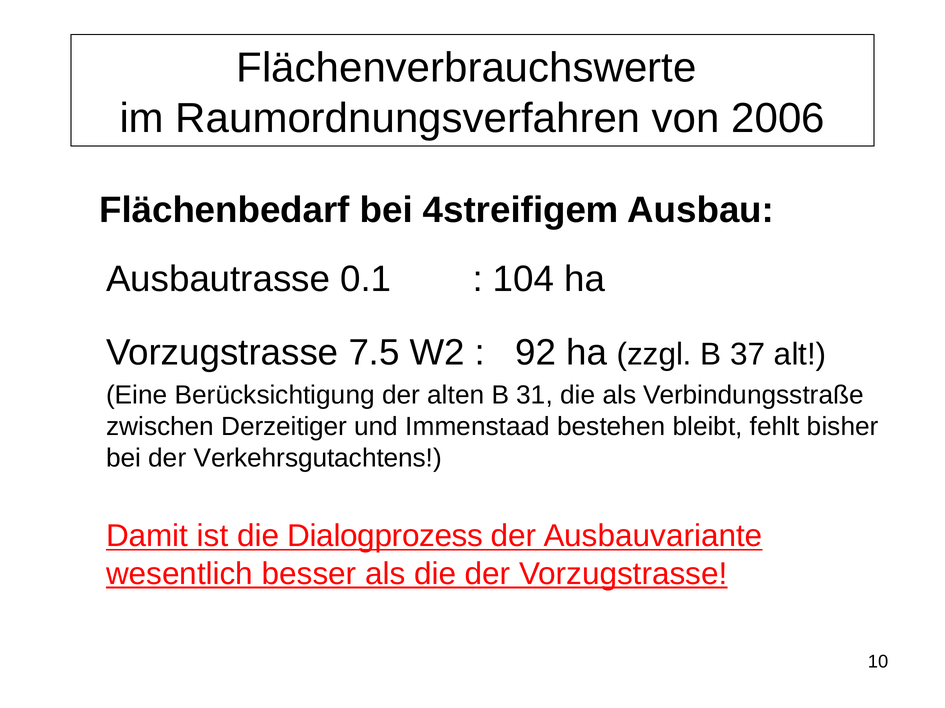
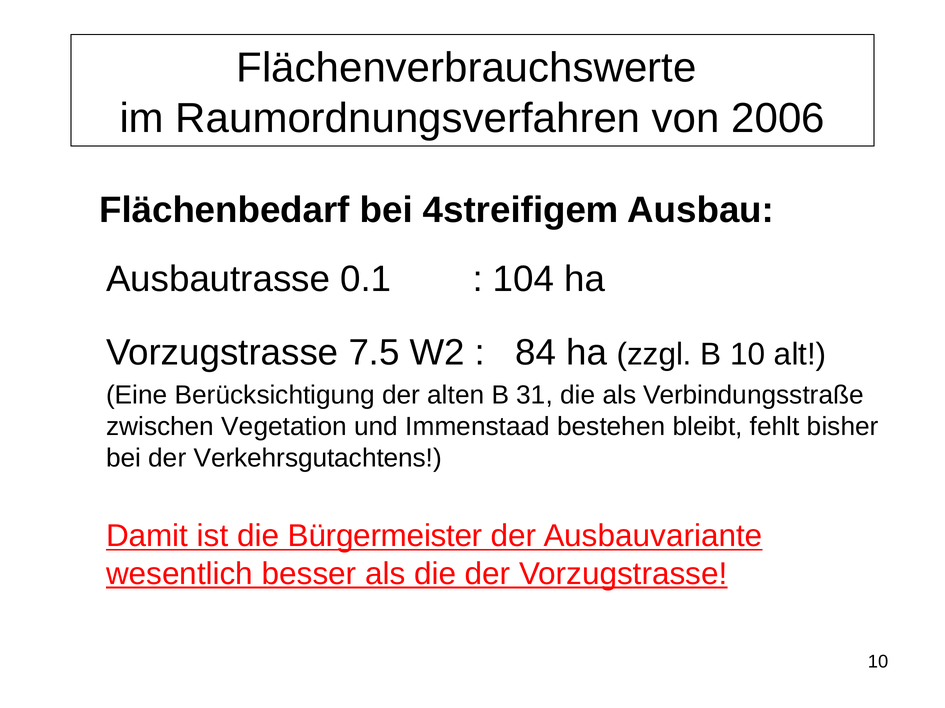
92: 92 -> 84 (536, 353)
B 37: 37 -> 10 (748, 355)
Derzeitiger: Derzeitiger -> Vegetation (284, 427)
Dialogprozess: Dialogprozess -> Bürgermeister (385, 536)
